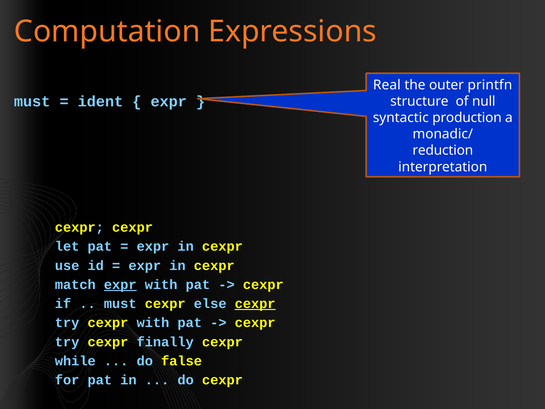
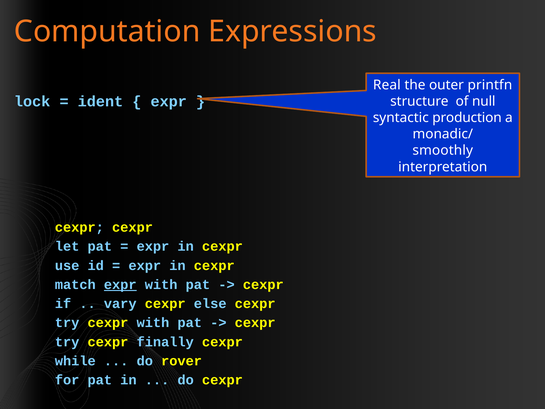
must: must -> lock (32, 101)
reduction: reduction -> smoothly (443, 150)
must: must -> vary (120, 304)
cexpr underline: present -> none (255, 304)
false: false -> rover (182, 361)
